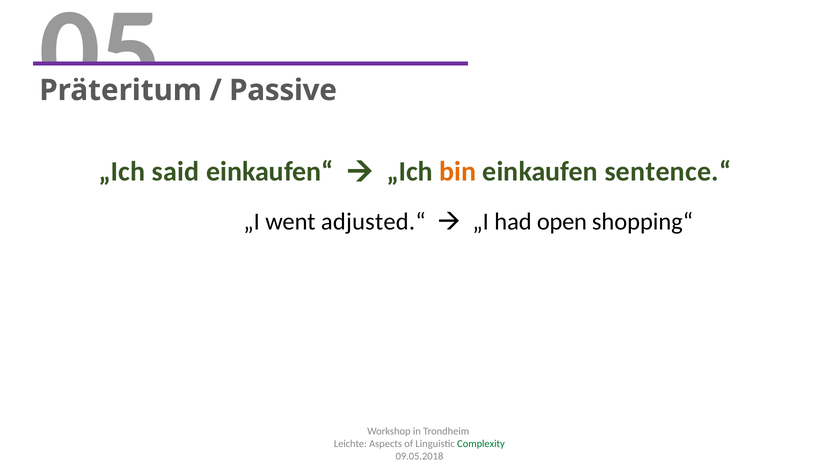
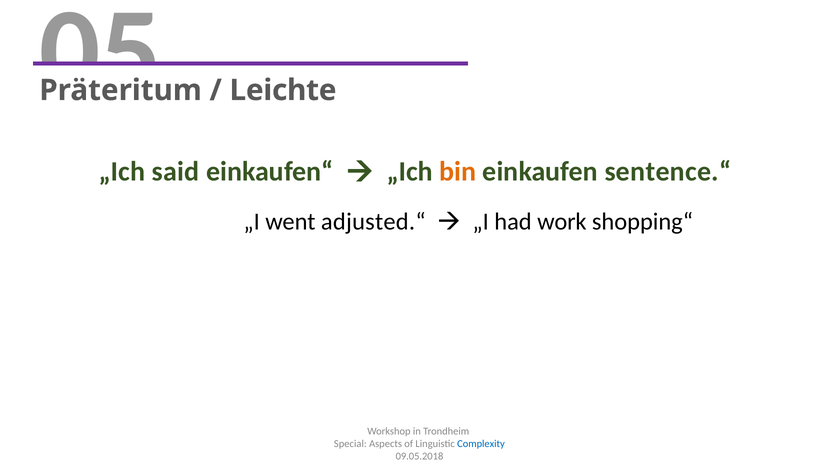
Passive: Passive -> Leichte (283, 90)
open: open -> work (562, 222)
Leichte: Leichte -> Special (350, 444)
Complexity colour: green -> blue (481, 444)
